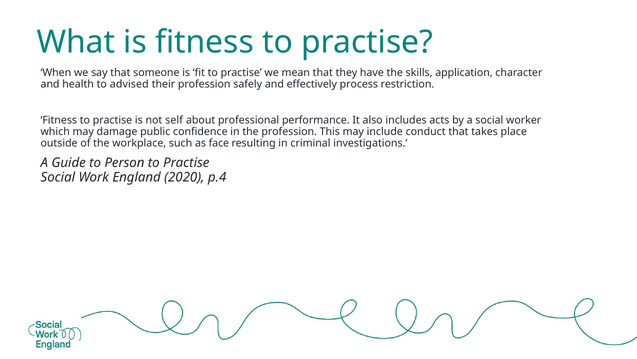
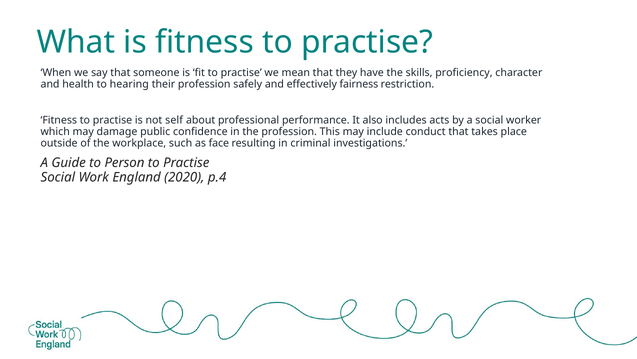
application: application -> proficiency (464, 73)
advised: advised -> hearing (129, 84)
process: process -> fairness (359, 84)
